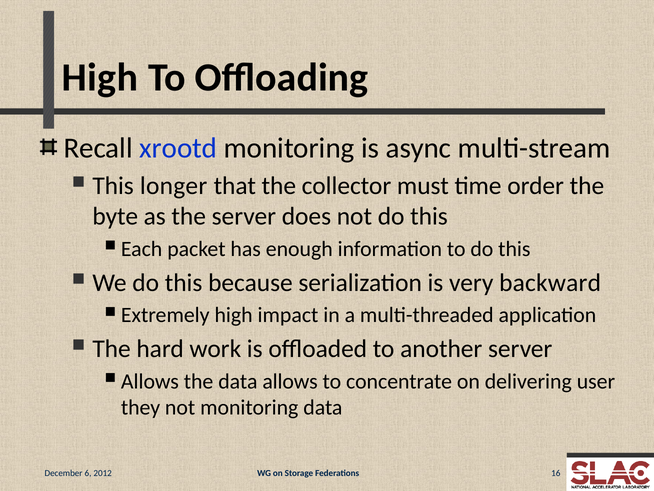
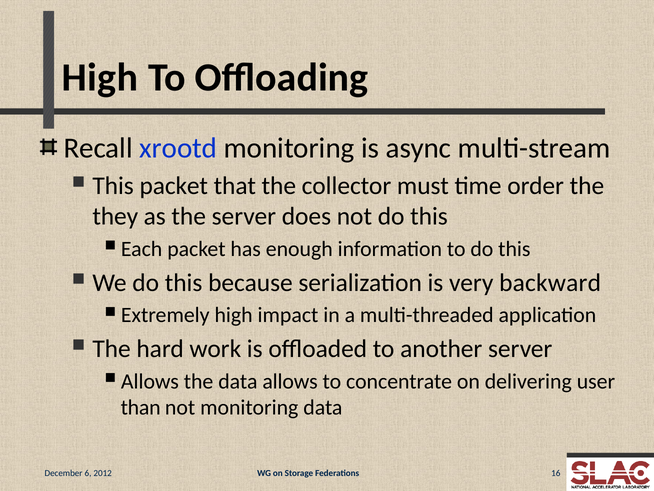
This longer: longer -> packet (174, 186)
byte: byte -> they (115, 216)
they: they -> than (141, 407)
